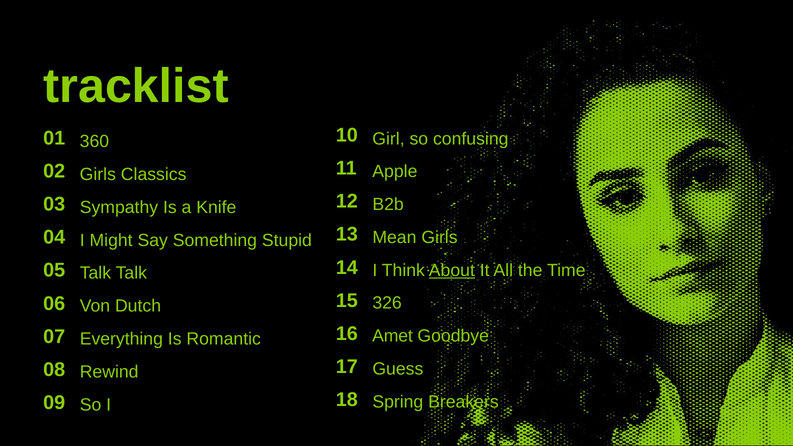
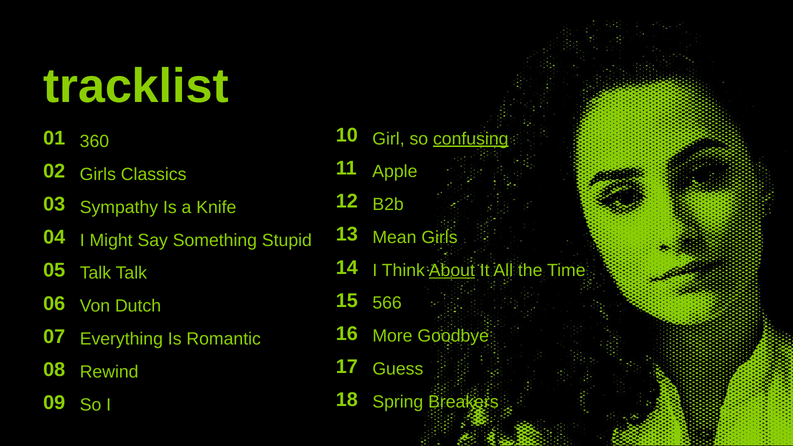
confusing underline: none -> present (471, 139)
326: 326 -> 566 (387, 303)
Amet: Amet -> More (392, 336)
